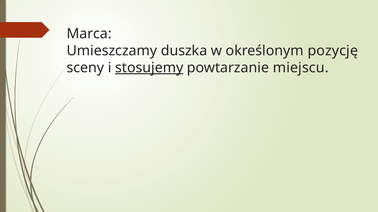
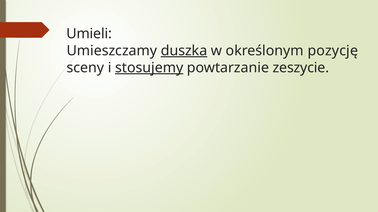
Marca: Marca -> Umieli (89, 34)
duszka underline: none -> present (184, 51)
miejscu: miejscu -> zeszycie (301, 68)
